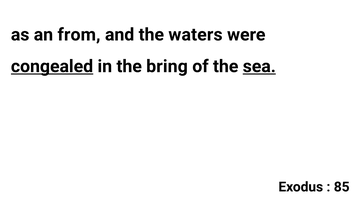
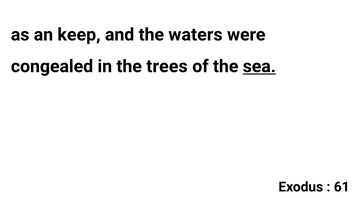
from: from -> keep (79, 35)
congealed underline: present -> none (52, 67)
bring: bring -> trees (167, 67)
85: 85 -> 61 (342, 187)
